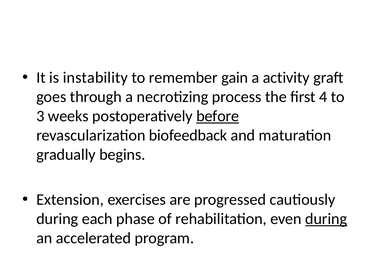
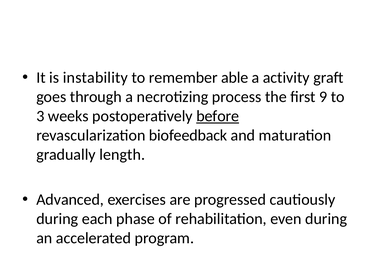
gain: gain -> able (235, 78)
4: 4 -> 9 (323, 97)
begins: begins -> length (122, 155)
Extension: Extension -> Advanced (70, 200)
during underline: present -> none (326, 219)
